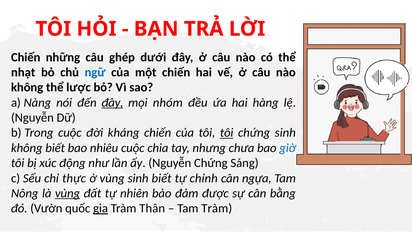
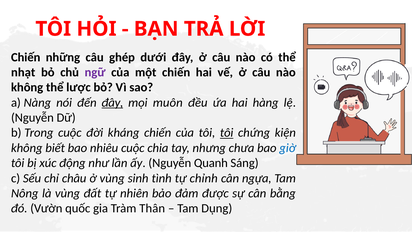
ngữ colour: blue -> purple (95, 72)
nhóm: nhóm -> muôn (168, 102)
chứng sinh: sinh -> kiện (285, 133)
Nguyễn Chứng: Chứng -> Quanh (211, 163)
thực: thực -> châu (74, 178)
sinh biết: biết -> tình (162, 178)
vùng underline: present -> none (68, 193)
gia underline: present -> none (101, 208)
Tam Tràm: Tràm -> Dụng (217, 208)
